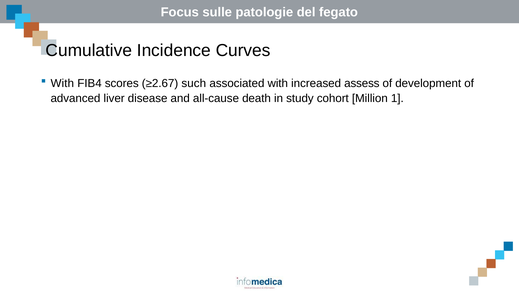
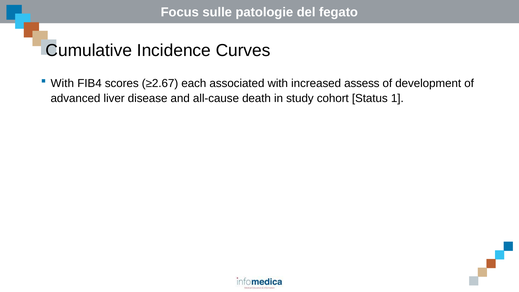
such: such -> each (194, 83)
Million: Million -> Status (370, 98)
